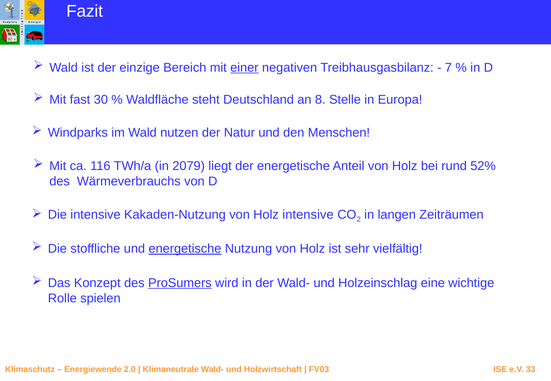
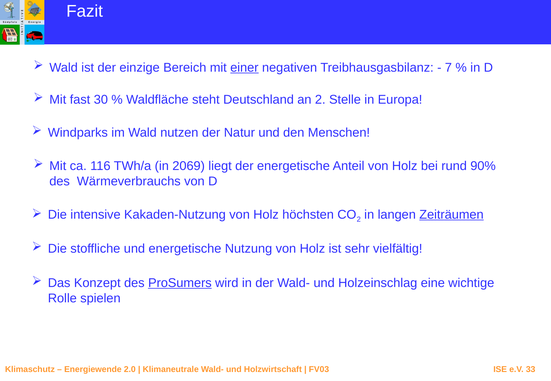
an 8: 8 -> 2 (320, 100)
2079: 2079 -> 2069 (189, 166)
52%: 52% -> 90% (483, 166)
Holz intensive: intensive -> höchsten (308, 215)
Zeiträumen underline: none -> present (451, 215)
energetische underline: present -> none (185, 249)
